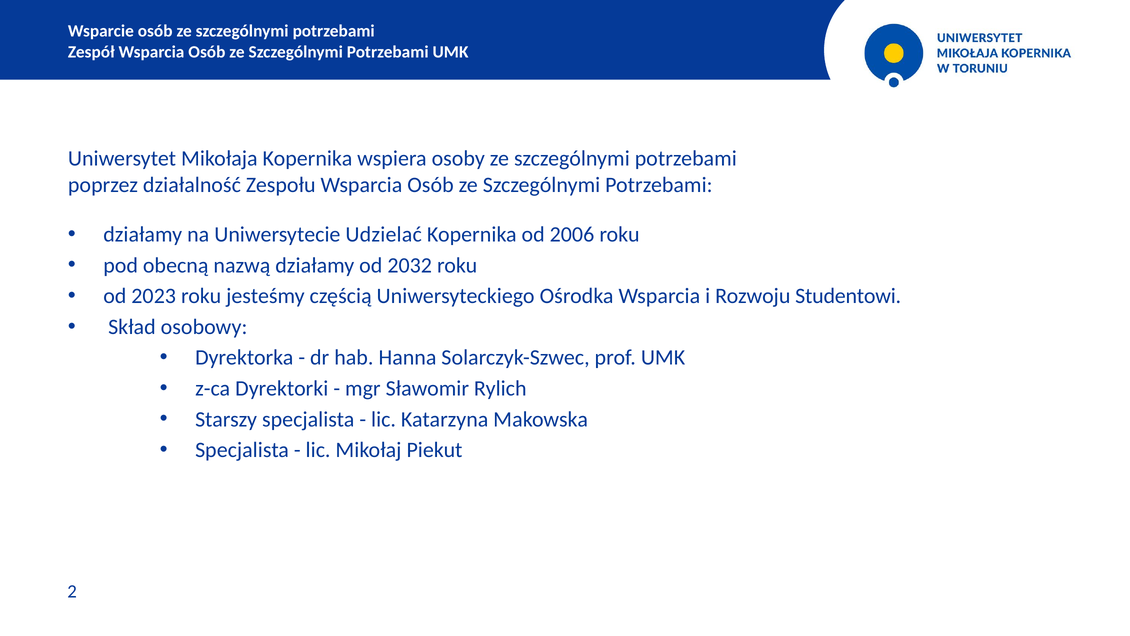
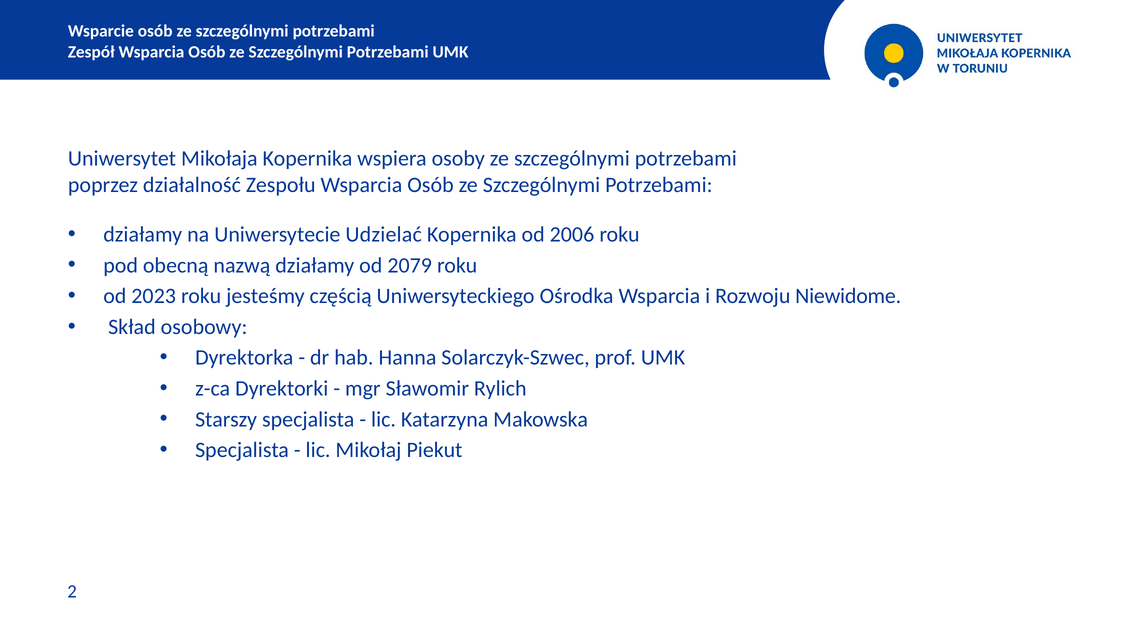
2032: 2032 -> 2079 (410, 265)
Studentowi: Studentowi -> Niewidome (848, 296)
